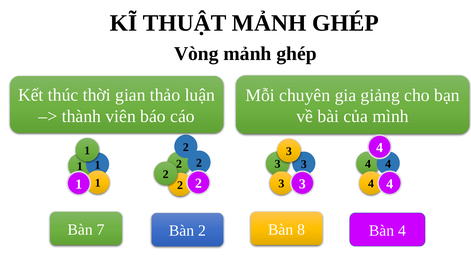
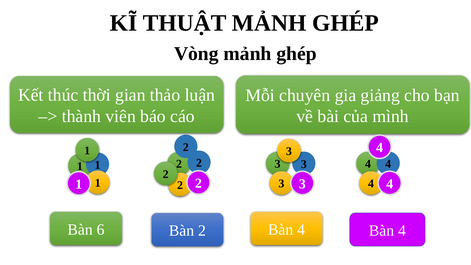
7: 7 -> 6 (101, 229)
2 Bàn 8: 8 -> 4 (301, 229)
